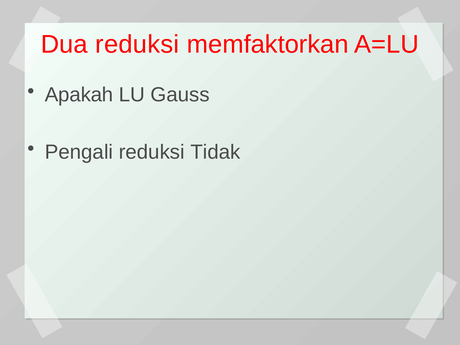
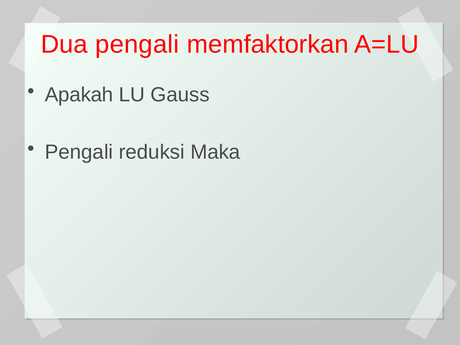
Dua reduksi: reduksi -> pengali (137, 44)
Tidak: Tidak -> Maka (215, 152)
